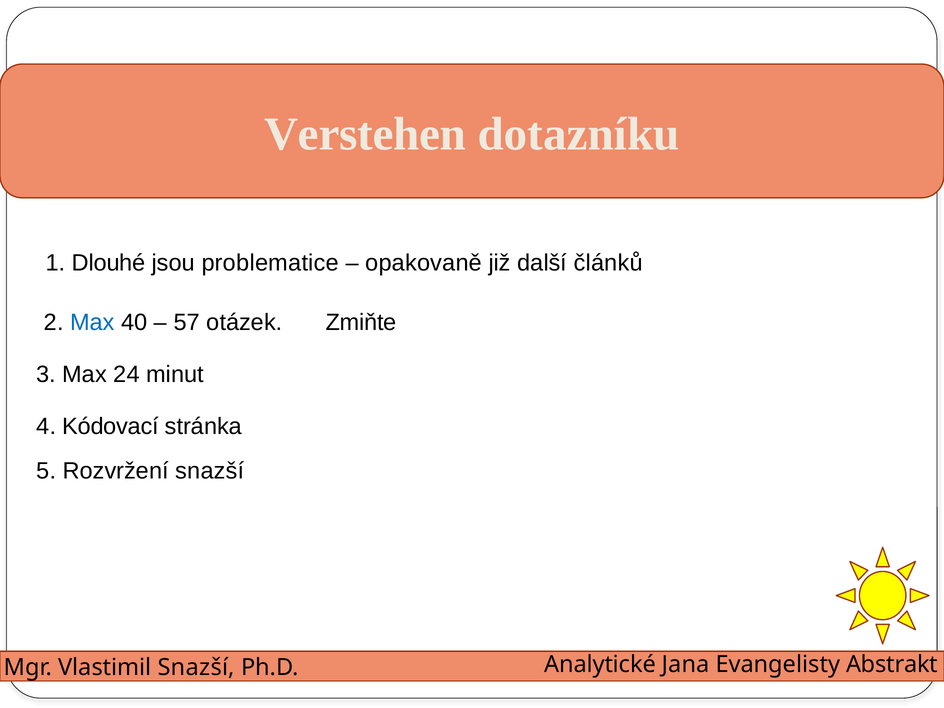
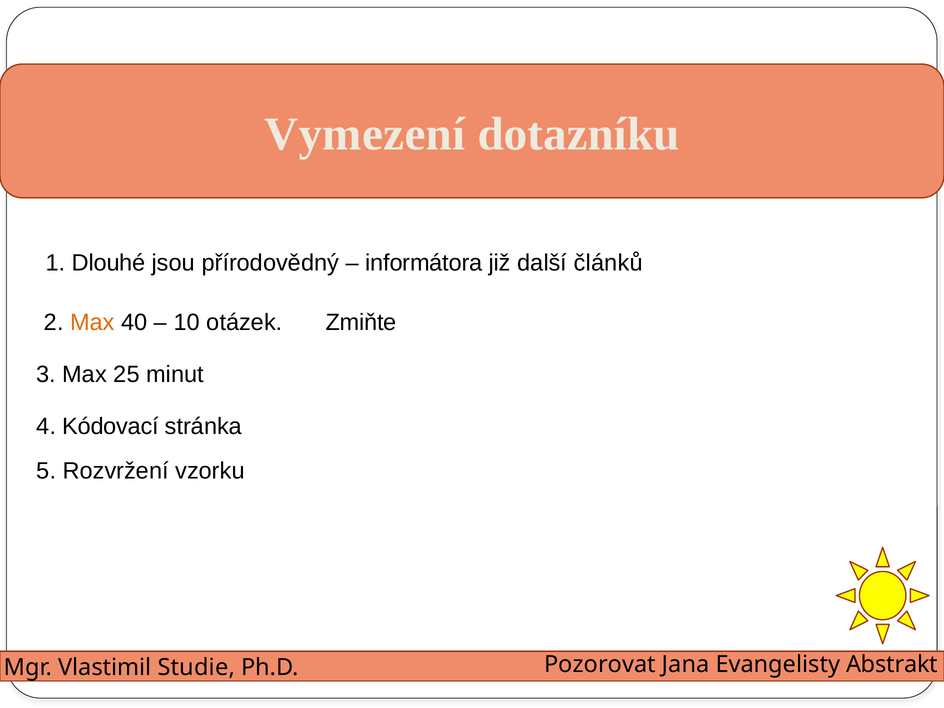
Verstehen: Verstehen -> Vymezení (365, 134)
problematice: problematice -> přírodovědný (270, 263)
opakovaně: opakovaně -> informátora (424, 263)
Max colour: blue -> orange (92, 322)
57: 57 -> 10 (187, 322)
24: 24 -> 25 (127, 374)
Rozvržení snazší: snazší -> vzorku (210, 471)
Analytické: Analytické -> Pozorovat (600, 664)
Vlastimil Snazší: Snazší -> Studie (196, 668)
